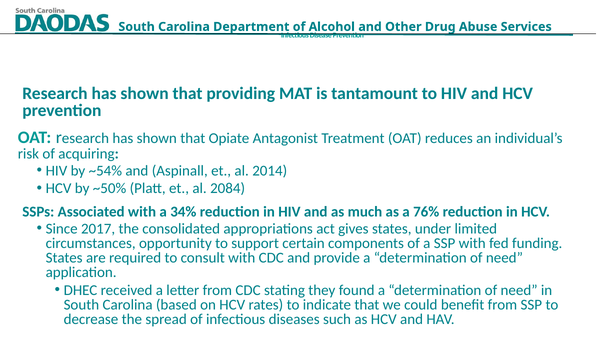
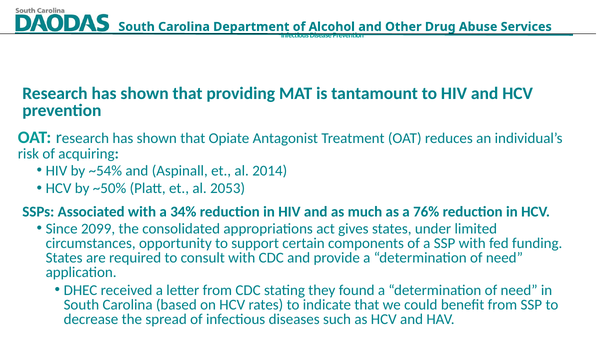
2084: 2084 -> 2053 (228, 189)
2017: 2017 -> 2099 (98, 229)
